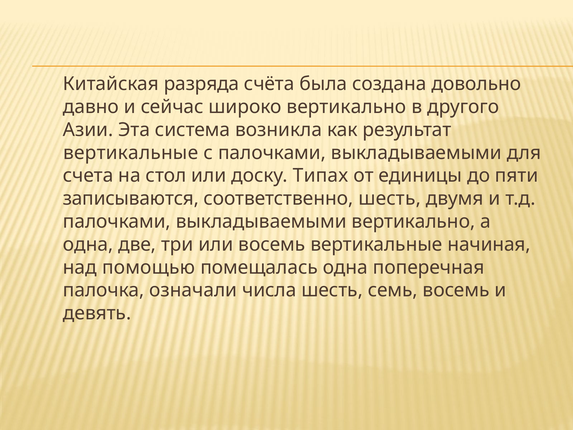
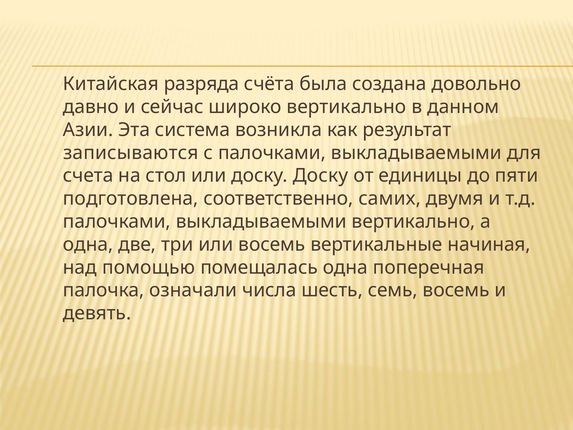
другого: другого -> данном (463, 107)
вертикальные: вертикальные -> записываются (131, 153)
доску Типах: Типах -> Доску (321, 176)
записываются: записываются -> подготовлена (131, 198)
соответственно шесть: шесть -> самих (390, 198)
